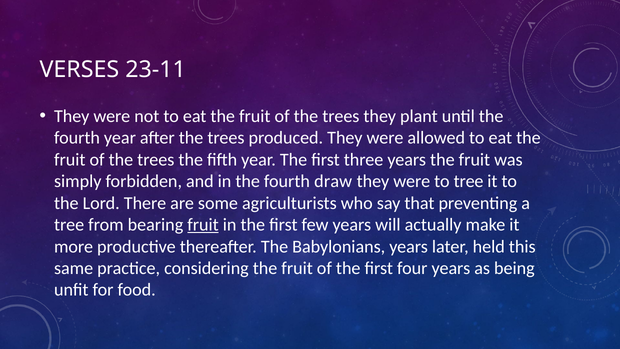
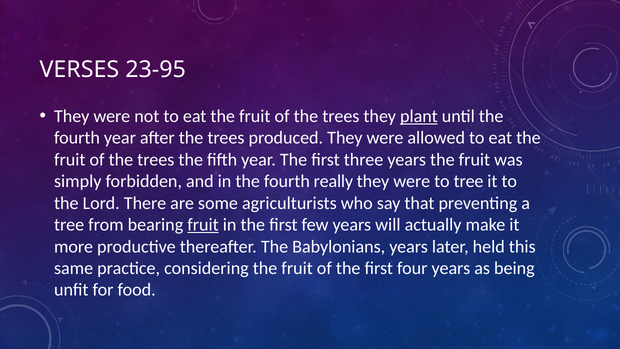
23-11: 23-11 -> 23-95 (156, 70)
plant underline: none -> present (419, 116)
draw: draw -> really (333, 181)
